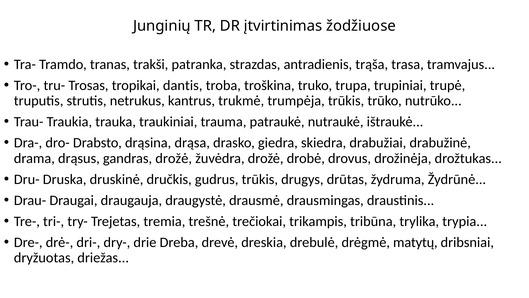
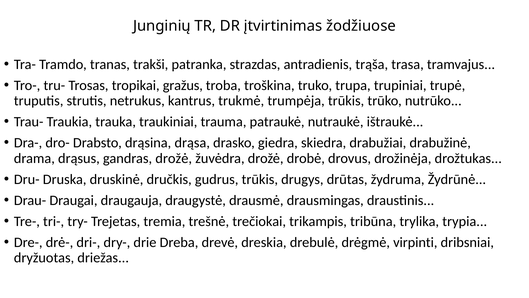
dantis: dantis -> gražus (183, 85)
matytų: matytų -> virpinti (415, 242)
